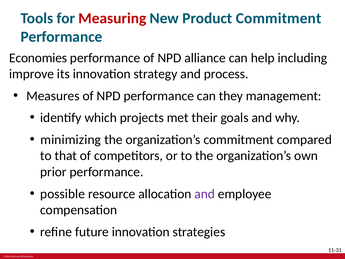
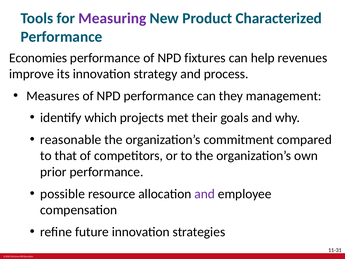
Measuring colour: red -> purple (112, 18)
Product Commitment: Commitment -> Characterized (279, 18)
alliance: alliance -> fixtures (205, 58)
including: including -> revenues (302, 58)
minimizing: minimizing -> reasonable (71, 140)
